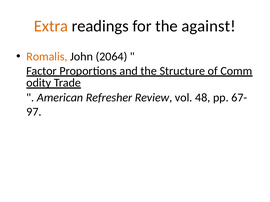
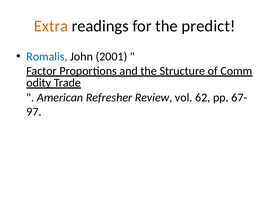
against: against -> predict (208, 26)
Romalis colour: orange -> blue (47, 57)
2064: 2064 -> 2001 (111, 57)
48: 48 -> 62 (203, 98)
